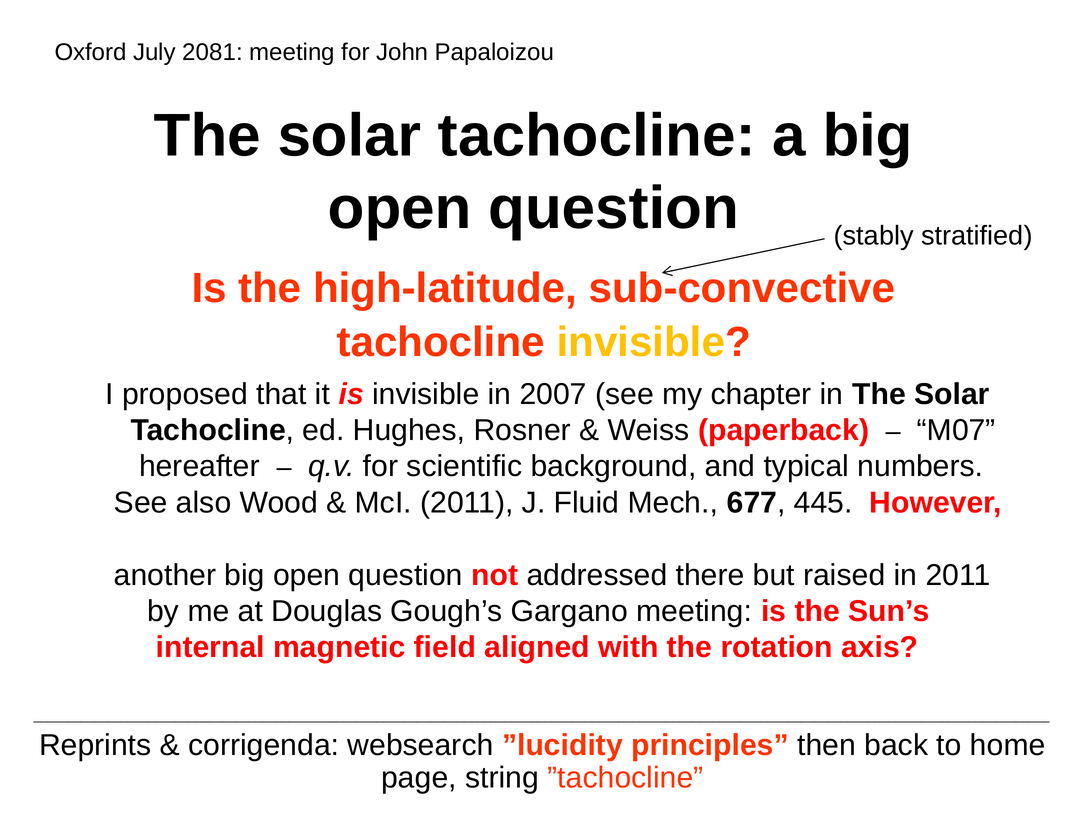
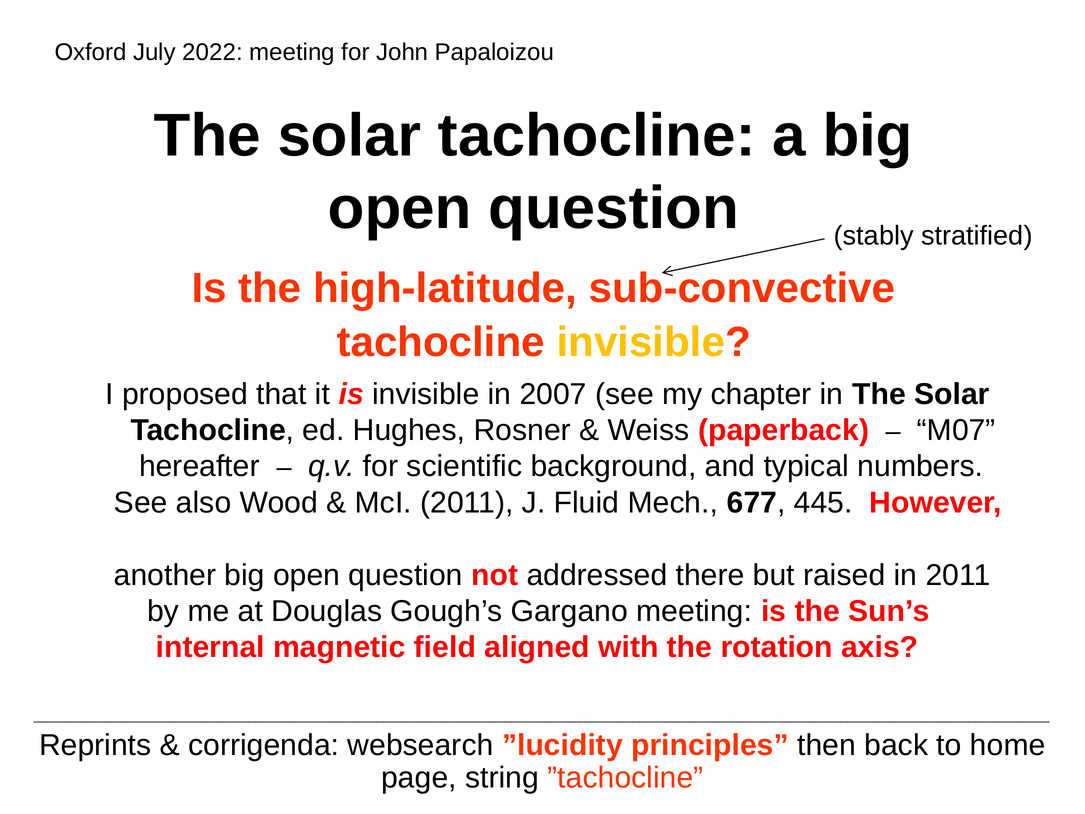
2081: 2081 -> 2022 (213, 52)
